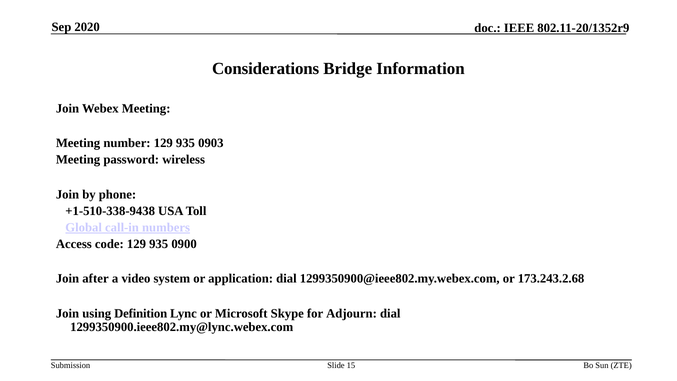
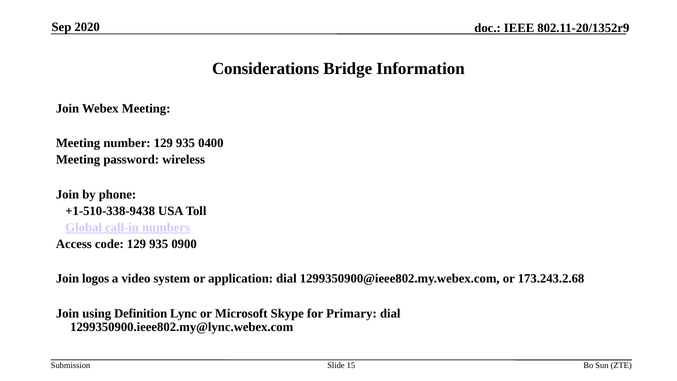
0903: 0903 -> 0400 (211, 143)
after: after -> logos (96, 279)
Adjourn: Adjourn -> Primary (351, 313)
